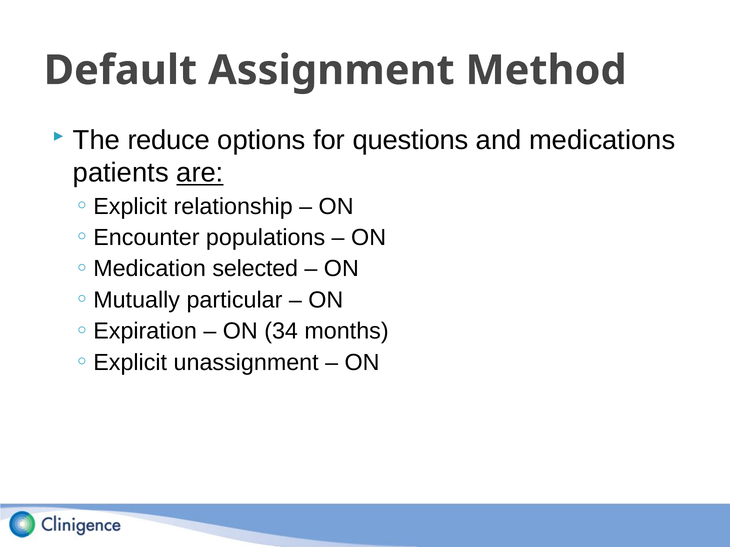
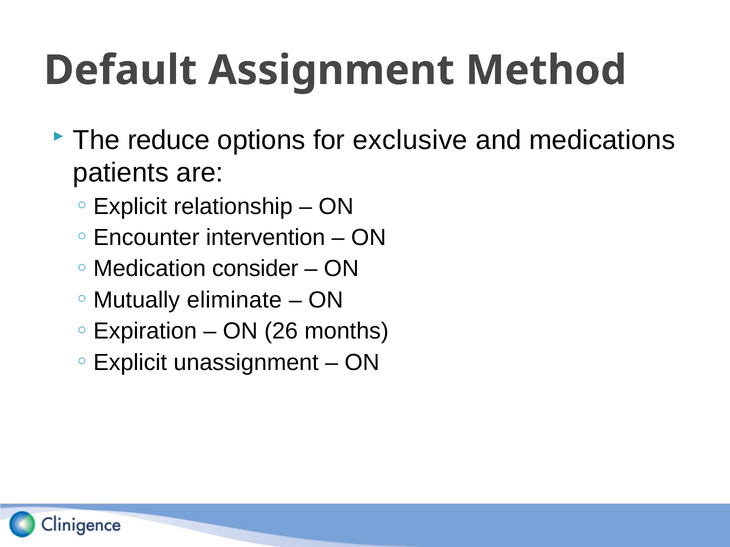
questions: questions -> exclusive (410, 140)
are underline: present -> none (200, 173)
populations: populations -> intervention (266, 238)
selected: selected -> consider (255, 269)
particular: particular -> eliminate (234, 300)
34: 34 -> 26 (281, 331)
